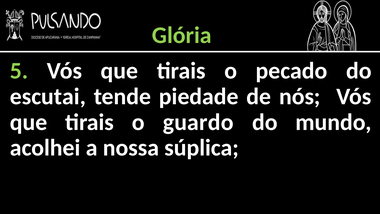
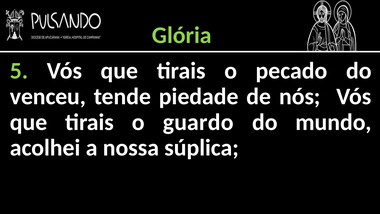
escutai: escutai -> venceu (48, 96)
